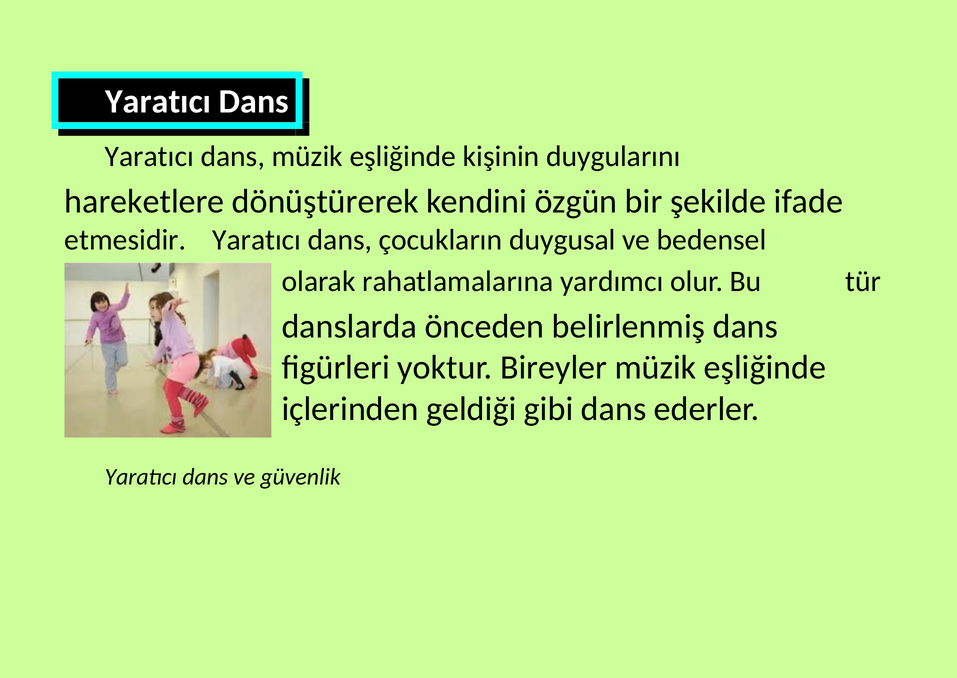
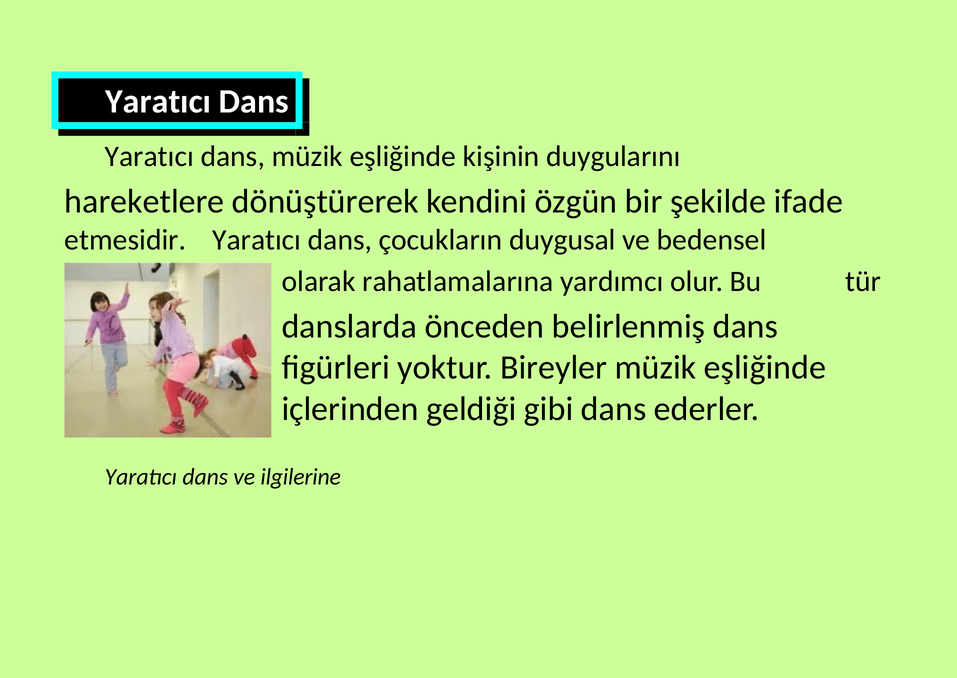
güvenlik: güvenlik -> ilgilerine (301, 476)
